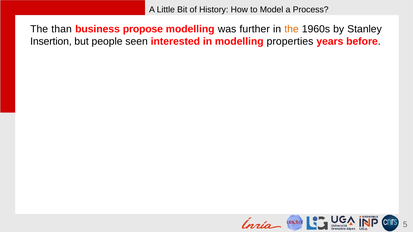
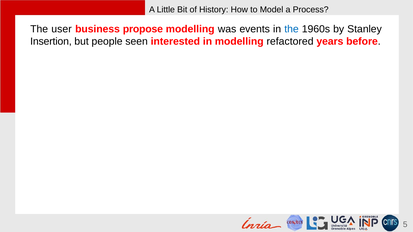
than: than -> user (62, 29)
further: further -> events (255, 29)
the colour: orange -> blue (292, 29)
properties: properties -> refactored (290, 41)
